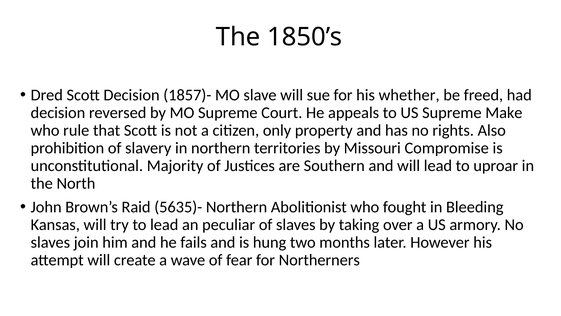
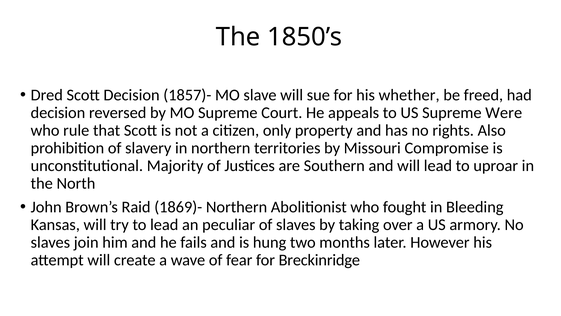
Make: Make -> Were (504, 113)
5635)-: 5635)- -> 1869)- (178, 207)
Northerners: Northerners -> Breckinridge (319, 260)
